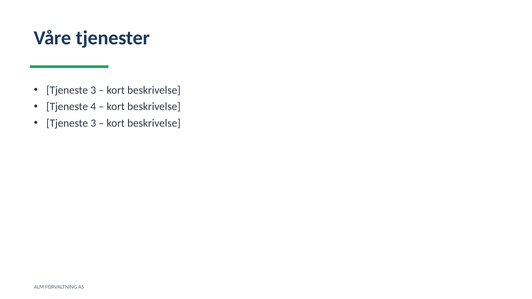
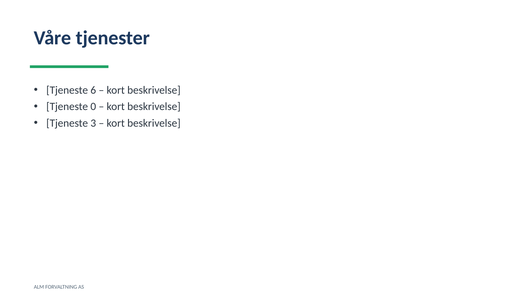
3: 3 -> 6 (93, 90)
4: 4 -> 0 (93, 107)
